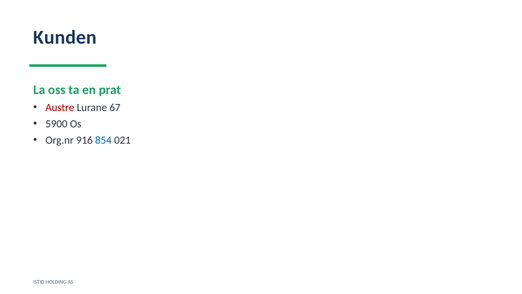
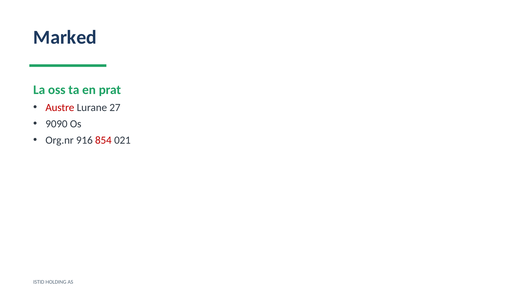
Kunden: Kunden -> Marked (65, 37)
67: 67 -> 27 (115, 107)
5900: 5900 -> 9090 (56, 124)
854 colour: blue -> red (103, 140)
